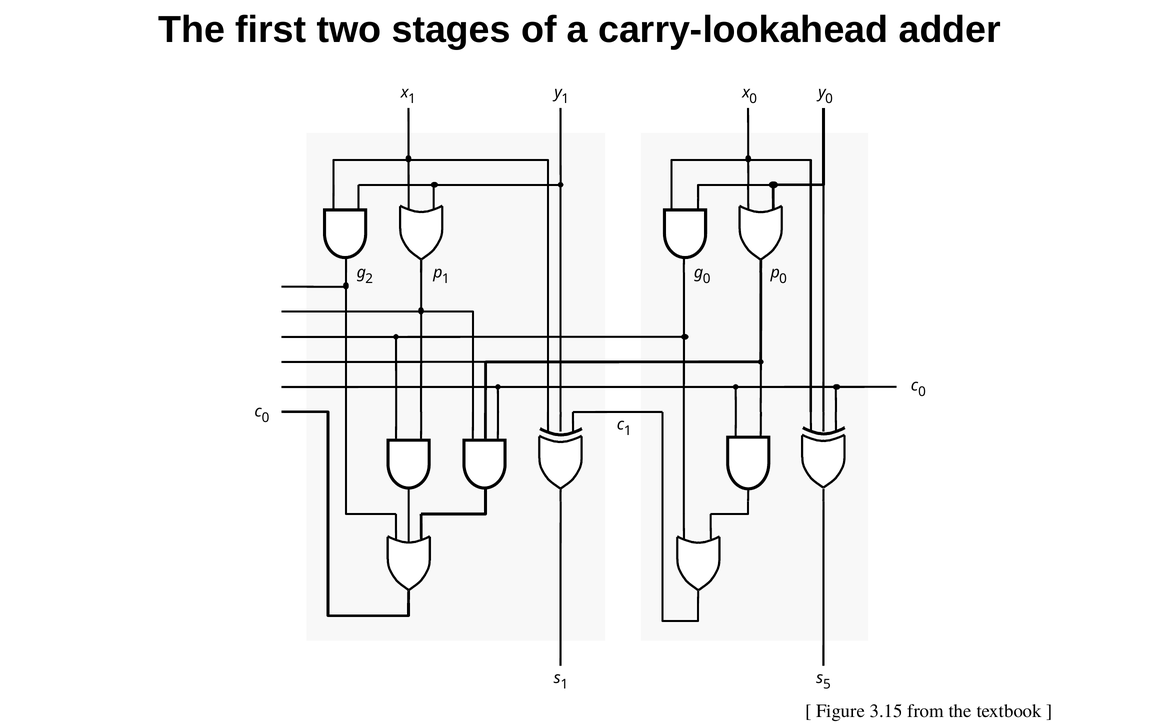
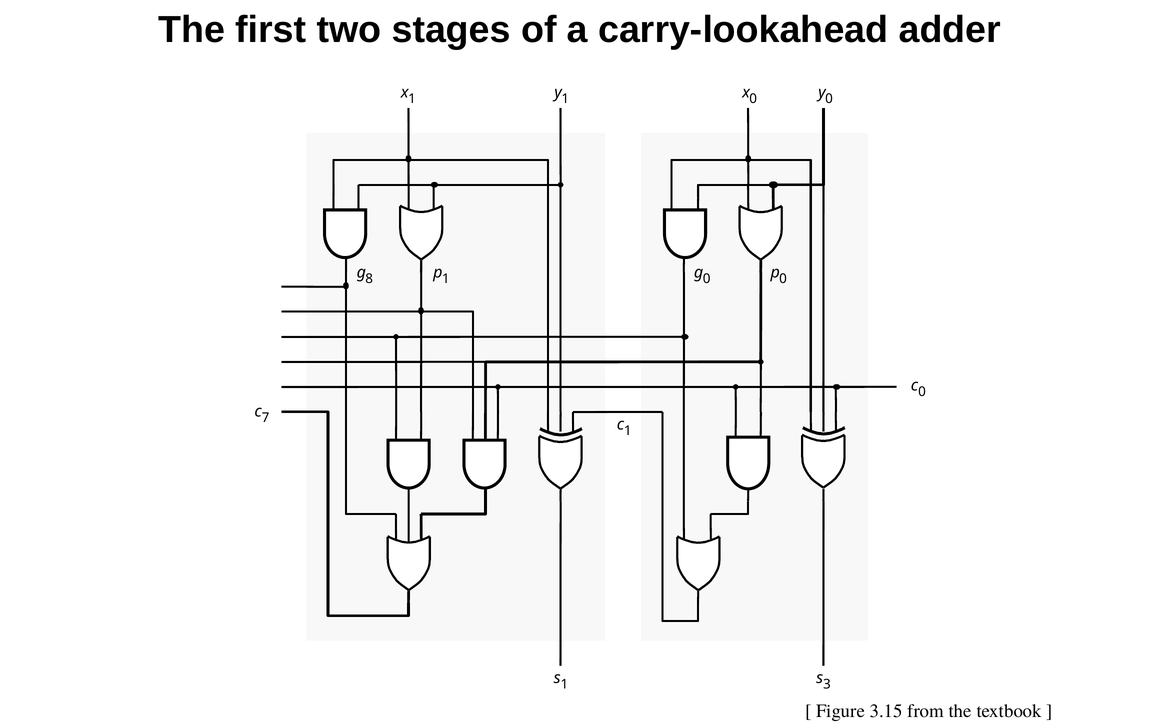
2: 2 -> 8 (369, 279)
0: 0 -> 7 (266, 418)
5: 5 -> 3 (827, 684)
